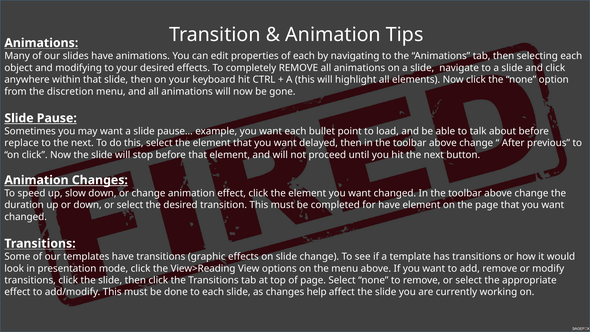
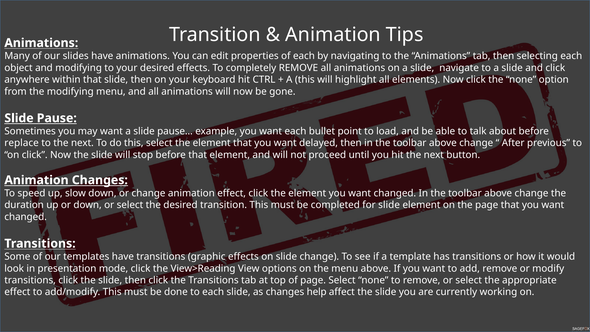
the discretion: discretion -> modifying (70, 91)
for have: have -> slide (389, 205)
